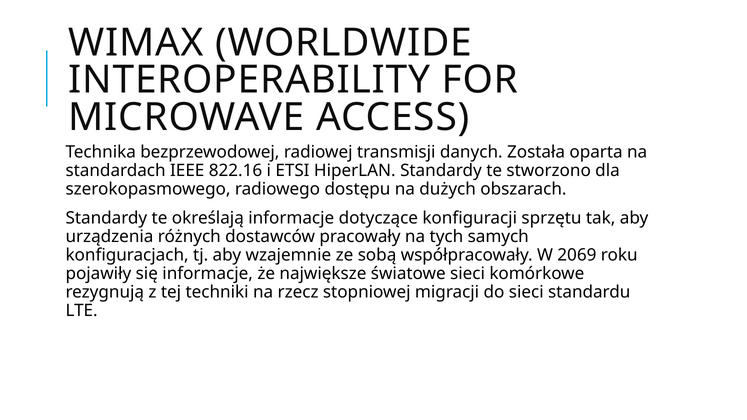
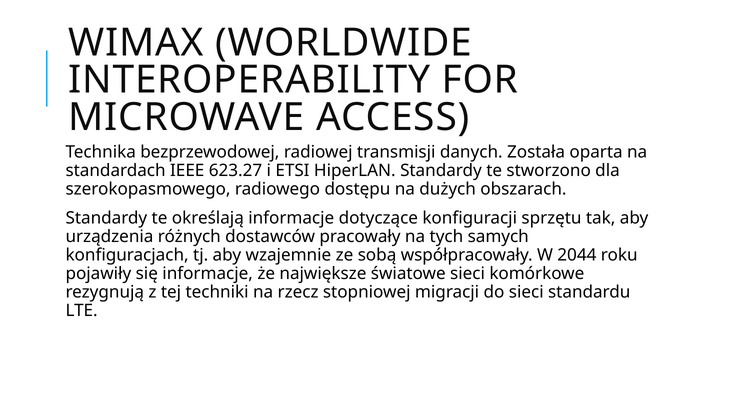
822.16: 822.16 -> 623.27 (235, 170)
2069: 2069 -> 2044 (577, 255)
